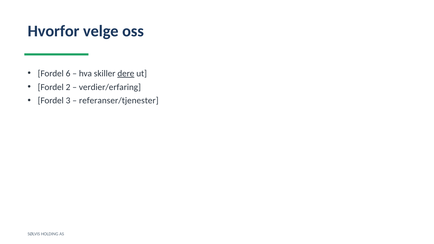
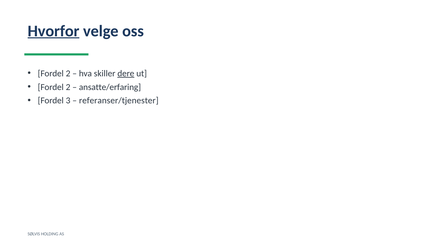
Hvorfor underline: none -> present (54, 31)
6: 6 -> 2 (68, 74)
verdier/erfaring: verdier/erfaring -> ansatte/erfaring (110, 87)
